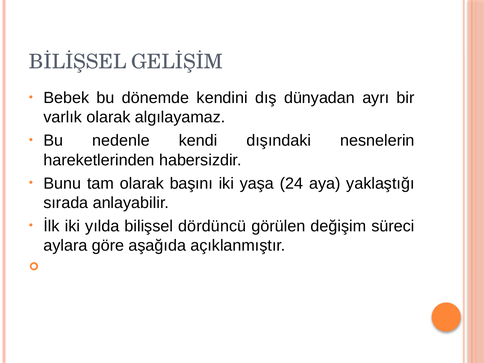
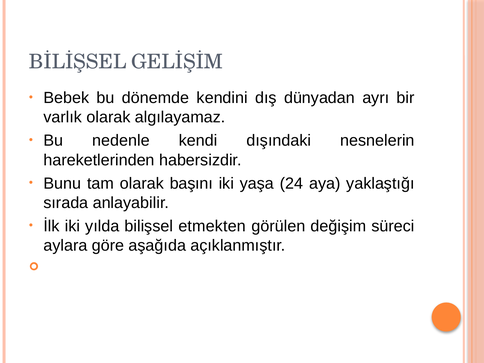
dördüncü: dördüncü -> etmekten (212, 226)
